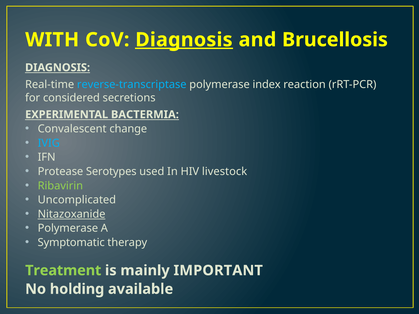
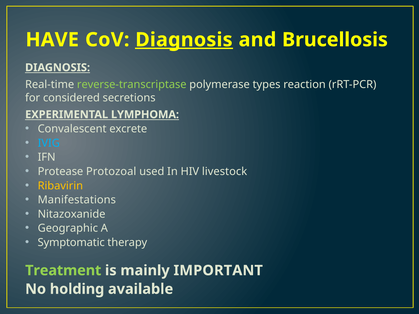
WITH: WITH -> HAVE (52, 40)
reverse-transcriptase colour: light blue -> light green (132, 85)
index: index -> types (267, 85)
BACTERMIA: BACTERMIA -> LYMPHOMA (145, 115)
change: change -> excrete (128, 129)
Serotypes: Serotypes -> Protozoal (111, 172)
Ribavirin colour: light green -> yellow (60, 186)
Uncomplicated: Uncomplicated -> Manifestations (77, 200)
Nitazoxanide underline: present -> none (72, 214)
Polymerase: Polymerase -> Geographic (68, 229)
